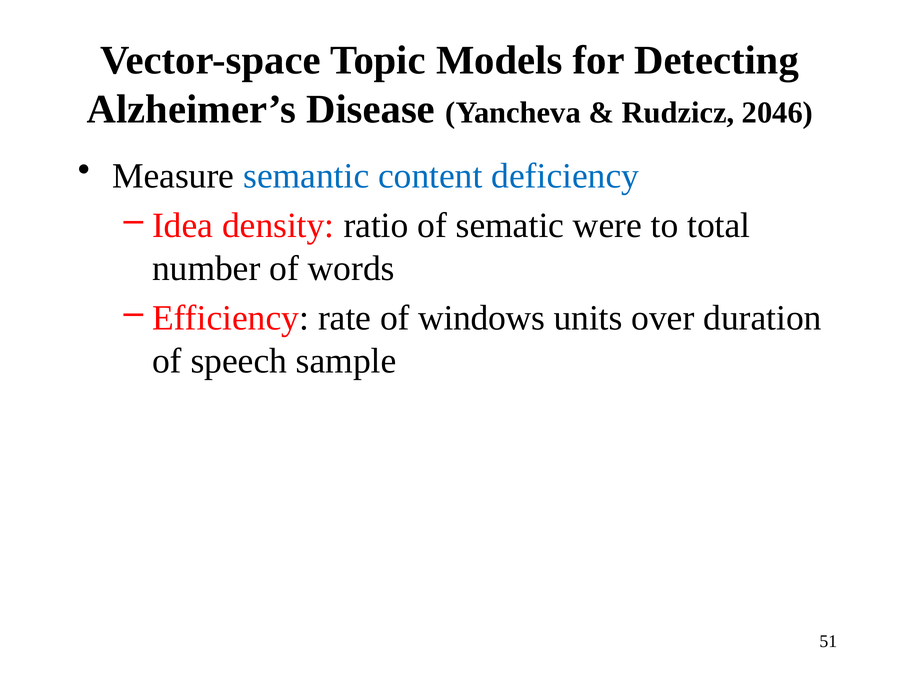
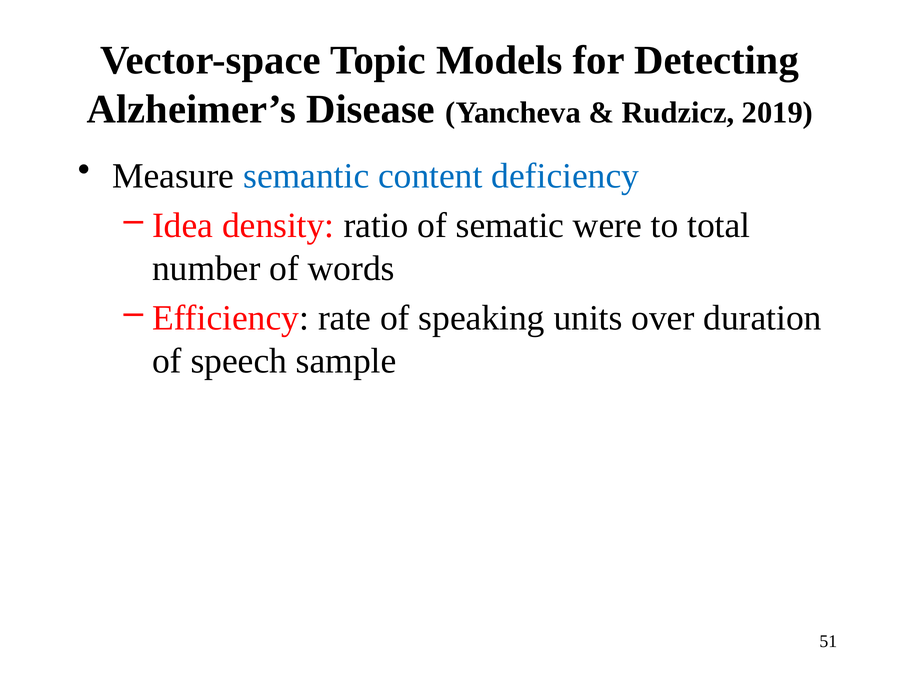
2046: 2046 -> 2019 (777, 113)
windows: windows -> speaking (482, 318)
